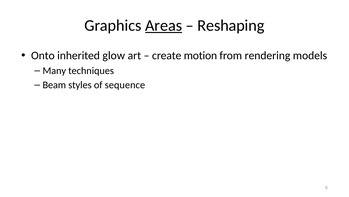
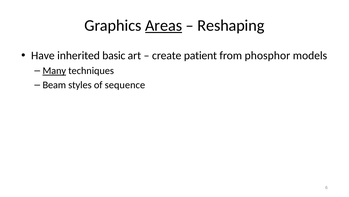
Onto: Onto -> Have (43, 55)
glow: glow -> basic (114, 55)
motion: motion -> patient (200, 55)
rendering: rendering -> phosphor (267, 55)
Many underline: none -> present (54, 70)
